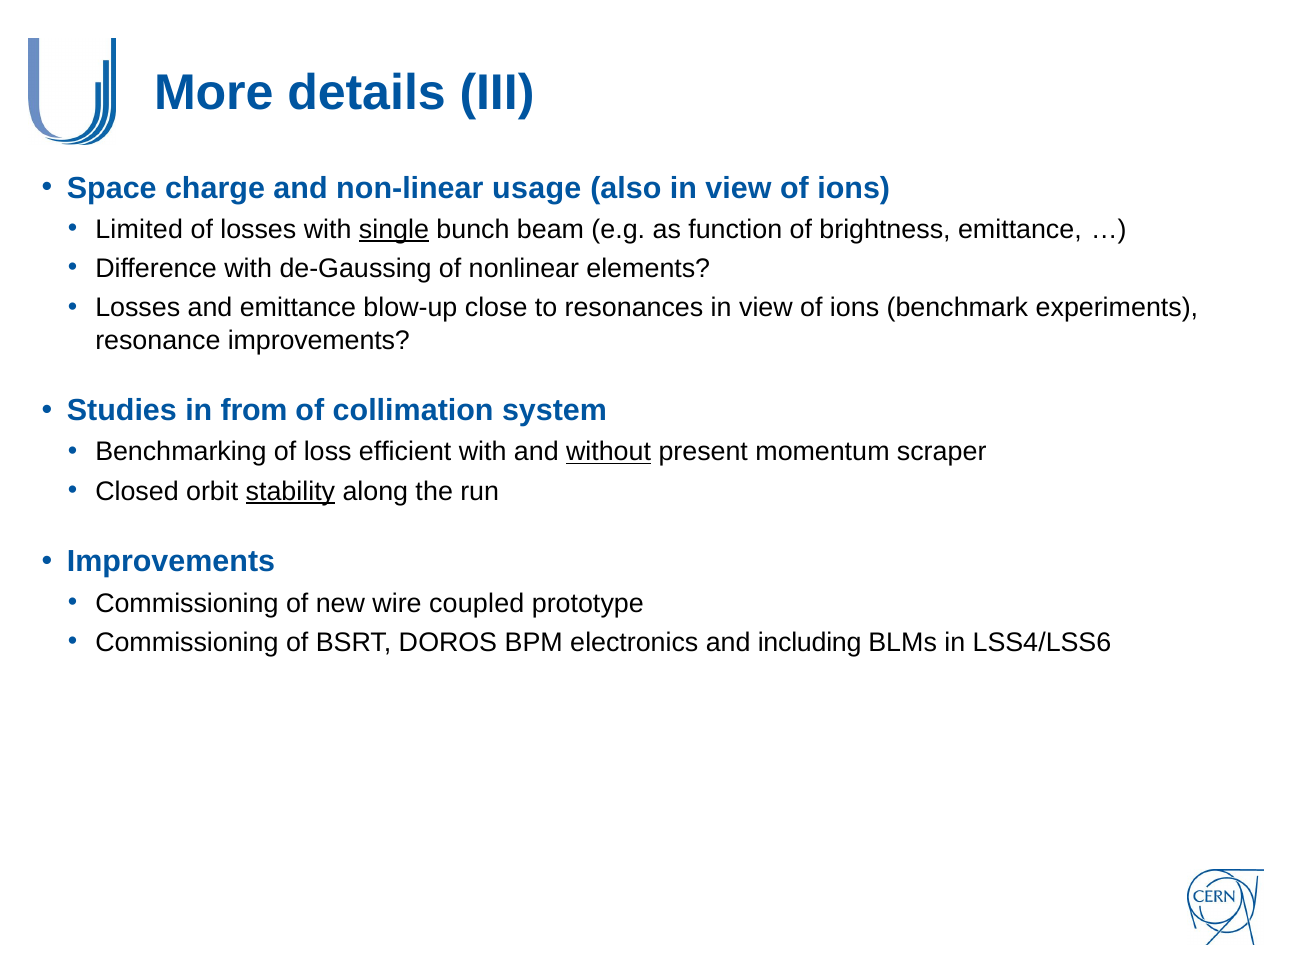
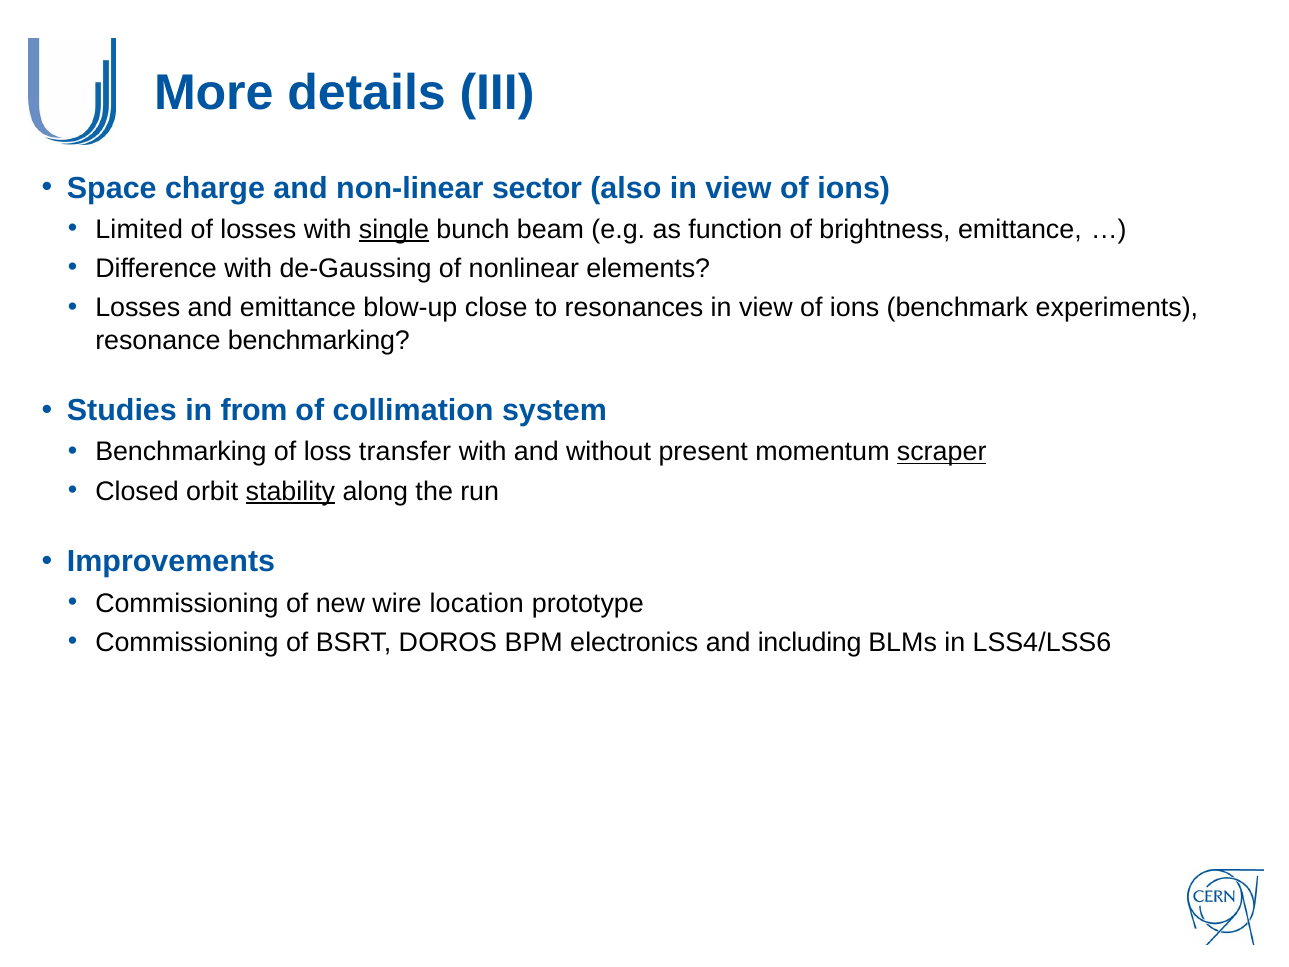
usage: usage -> sector (537, 188)
resonance improvements: improvements -> benchmarking (319, 340)
efficient: efficient -> transfer (405, 452)
without underline: present -> none (609, 452)
scraper underline: none -> present (942, 452)
coupled: coupled -> location (477, 603)
